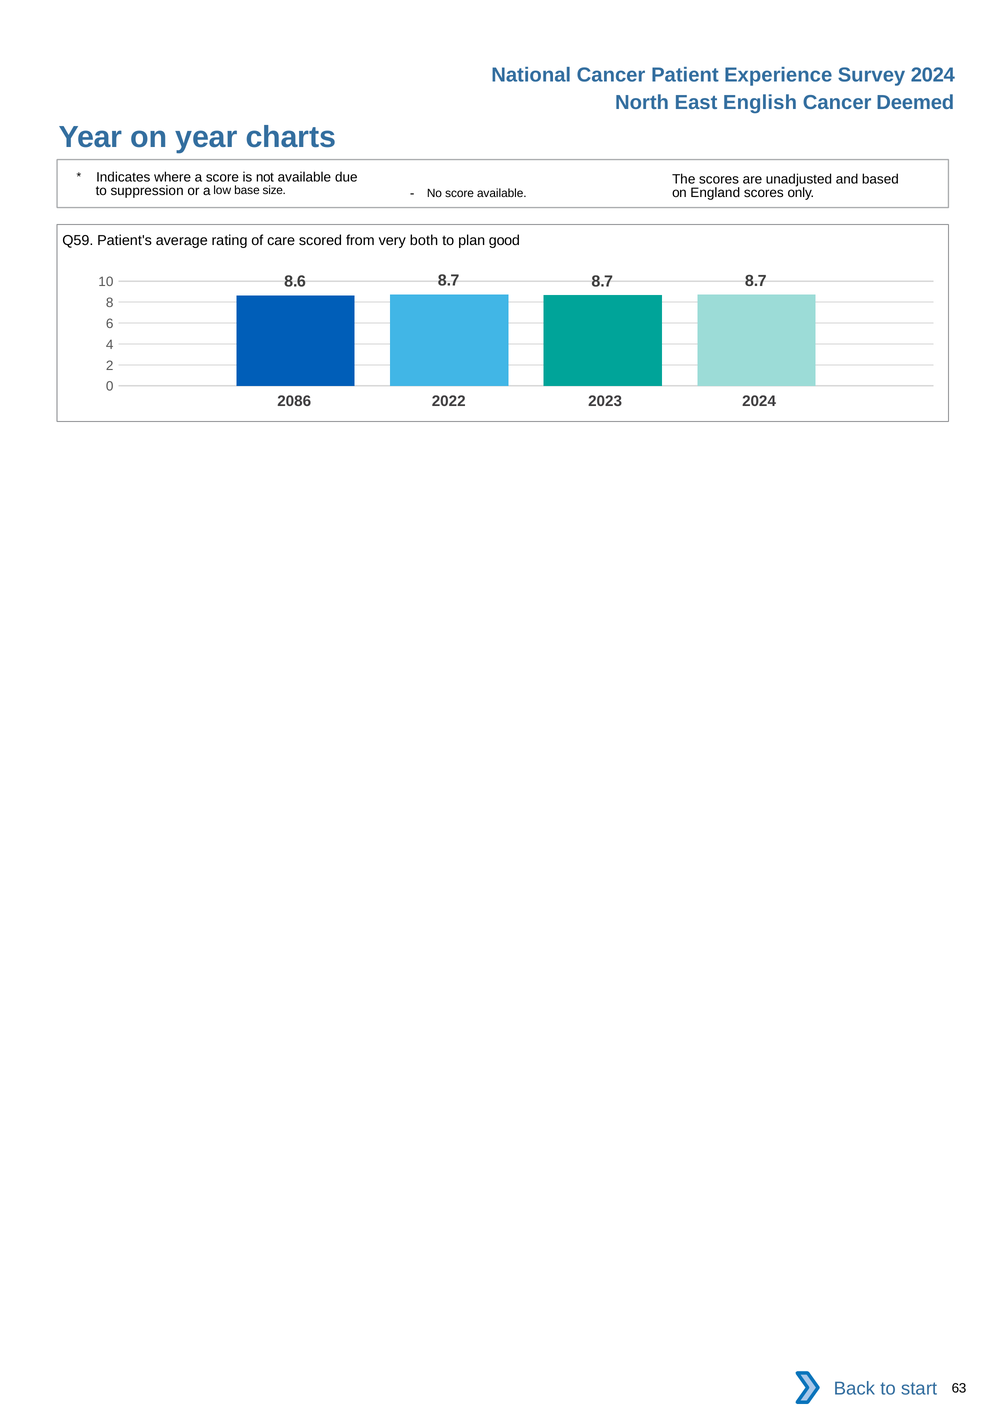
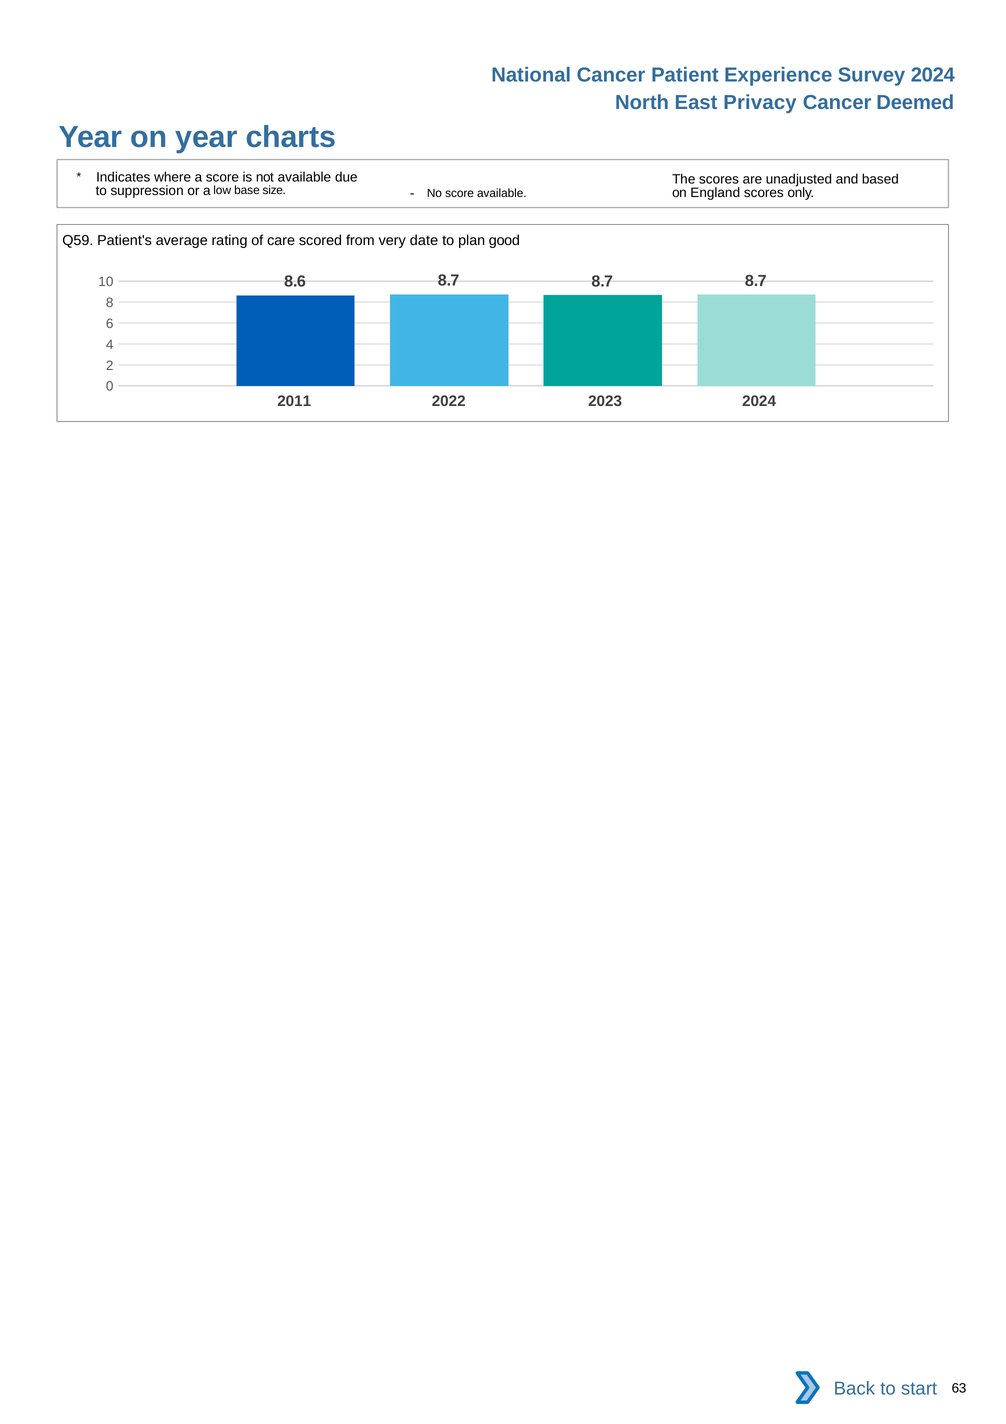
English: English -> Privacy (760, 102)
both: both -> date (424, 240)
2086: 2086 -> 2011 (294, 401)
